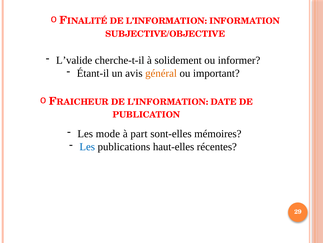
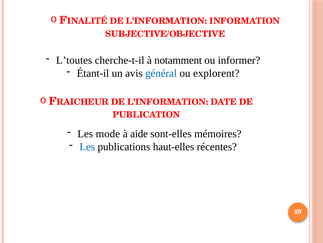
L’valide: L’valide -> L’toutes (74, 60)
solidement: solidement -> notamment (178, 60)
général colour: orange -> blue (161, 73)
important: important -> explorent (216, 73)
part: part -> aide (139, 133)
